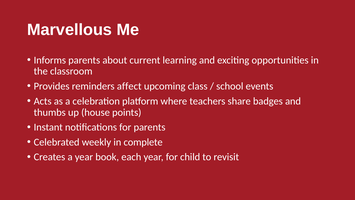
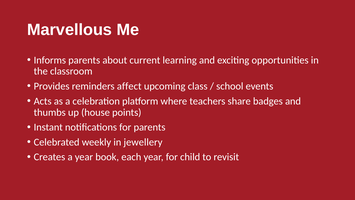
complete: complete -> jewellery (143, 142)
